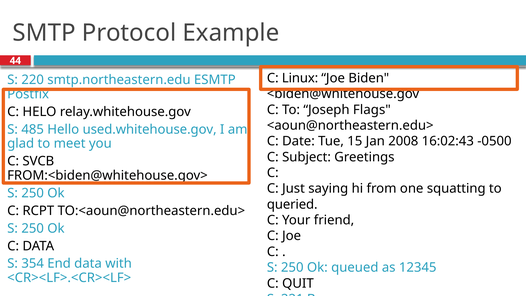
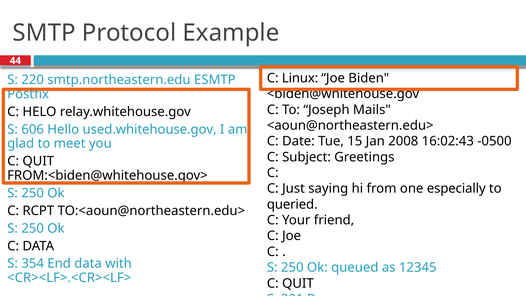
Flags: Flags -> Mails (372, 110)
485: 485 -> 606 (33, 129)
SVCB: SVCB -> QUIT (38, 161)
squatting: squatting -> especially (456, 189)
